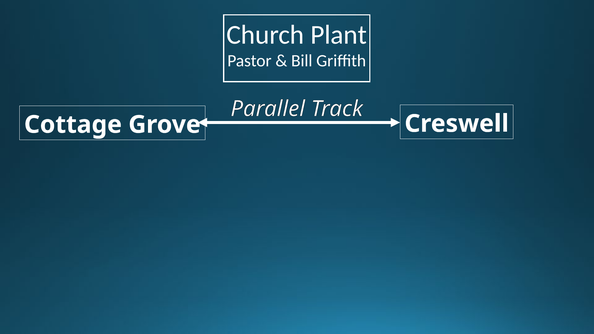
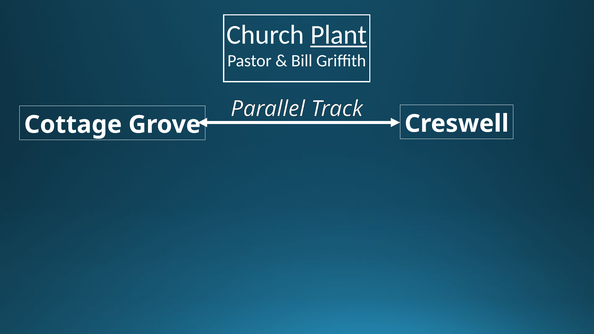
Plant underline: none -> present (339, 35)
